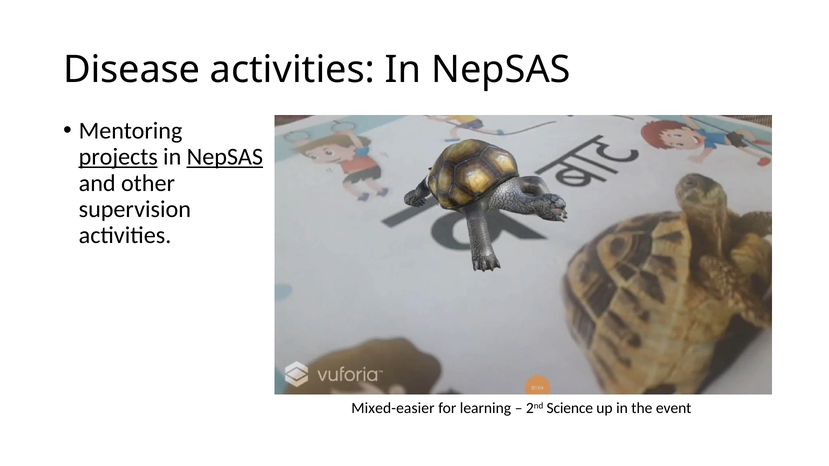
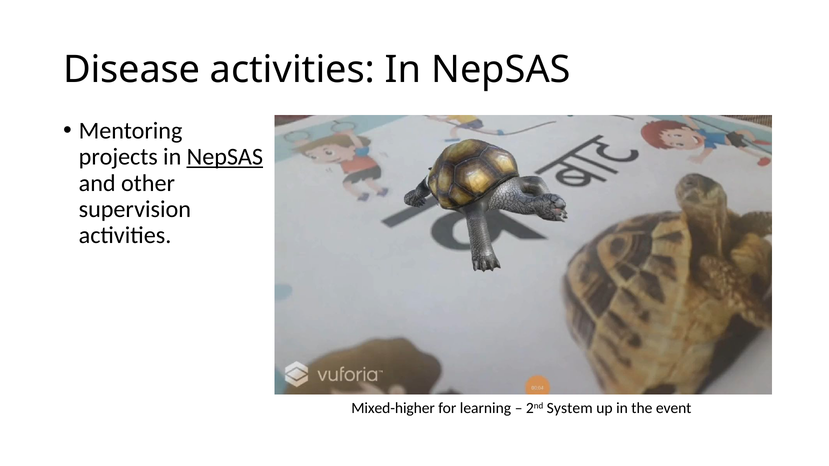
projects underline: present -> none (118, 157)
Mixed-easier: Mixed-easier -> Mixed-higher (393, 408)
Science: Science -> System (570, 408)
